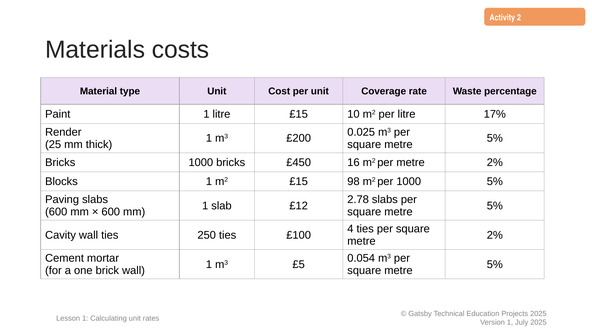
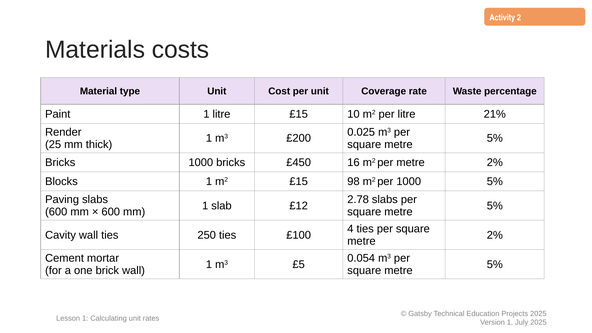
17%: 17% -> 21% (495, 114)
